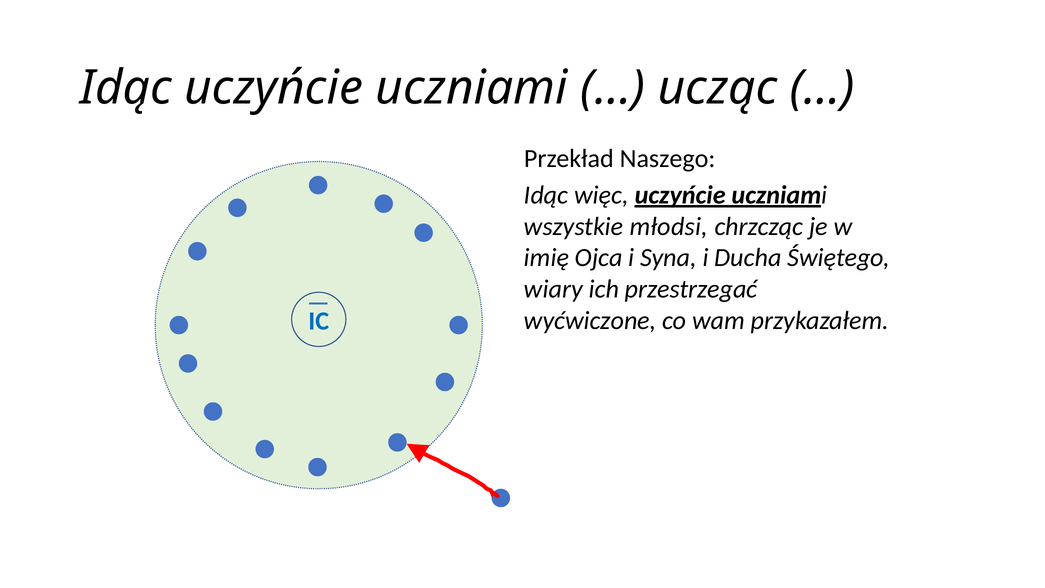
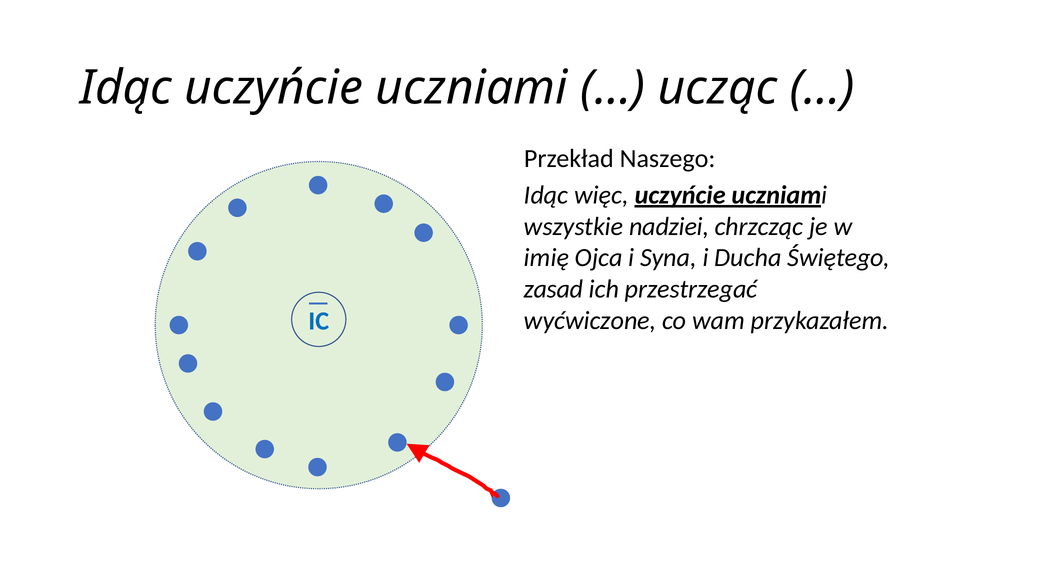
młodsi: młodsi -> nadziei (669, 226)
wiary: wiary -> zasad (554, 289)
